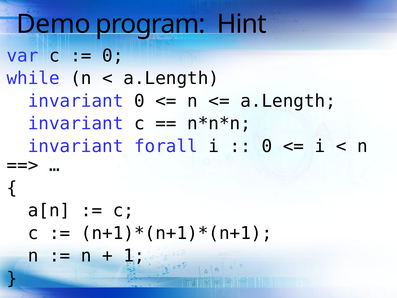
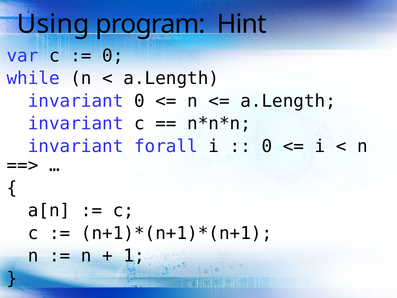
Demo: Demo -> Using (53, 24)
